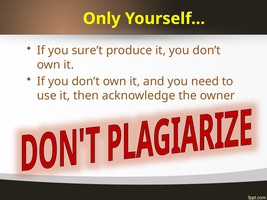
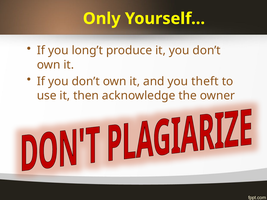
sure’t: sure’t -> long’t (87, 51)
need: need -> theft (205, 81)
